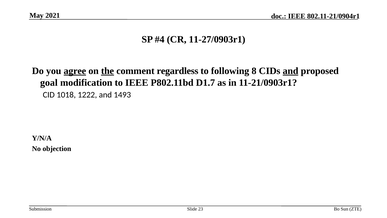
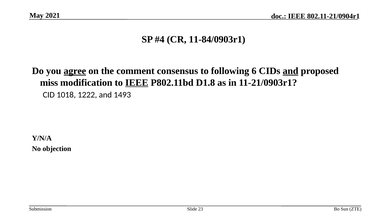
11-27/0903r1: 11-27/0903r1 -> 11-84/0903r1 (217, 39)
the underline: present -> none (108, 71)
regardless: regardless -> consensus (178, 71)
8: 8 -> 6 (254, 71)
goal: goal -> miss (49, 82)
IEEE underline: none -> present (137, 82)
D1.7: D1.7 -> D1.8 (205, 82)
